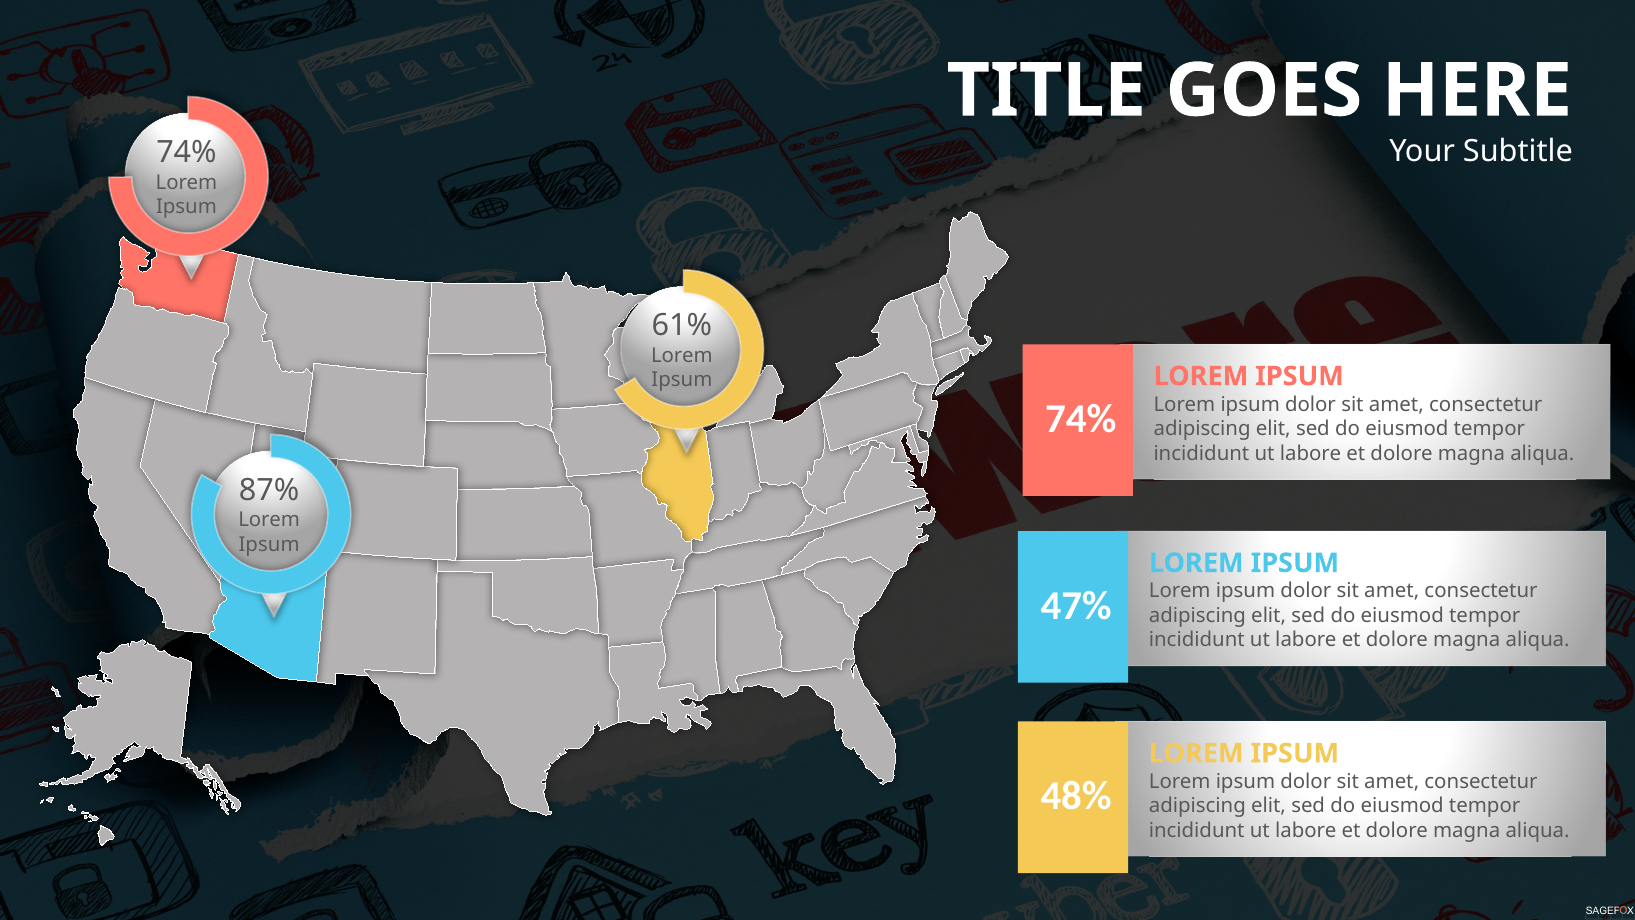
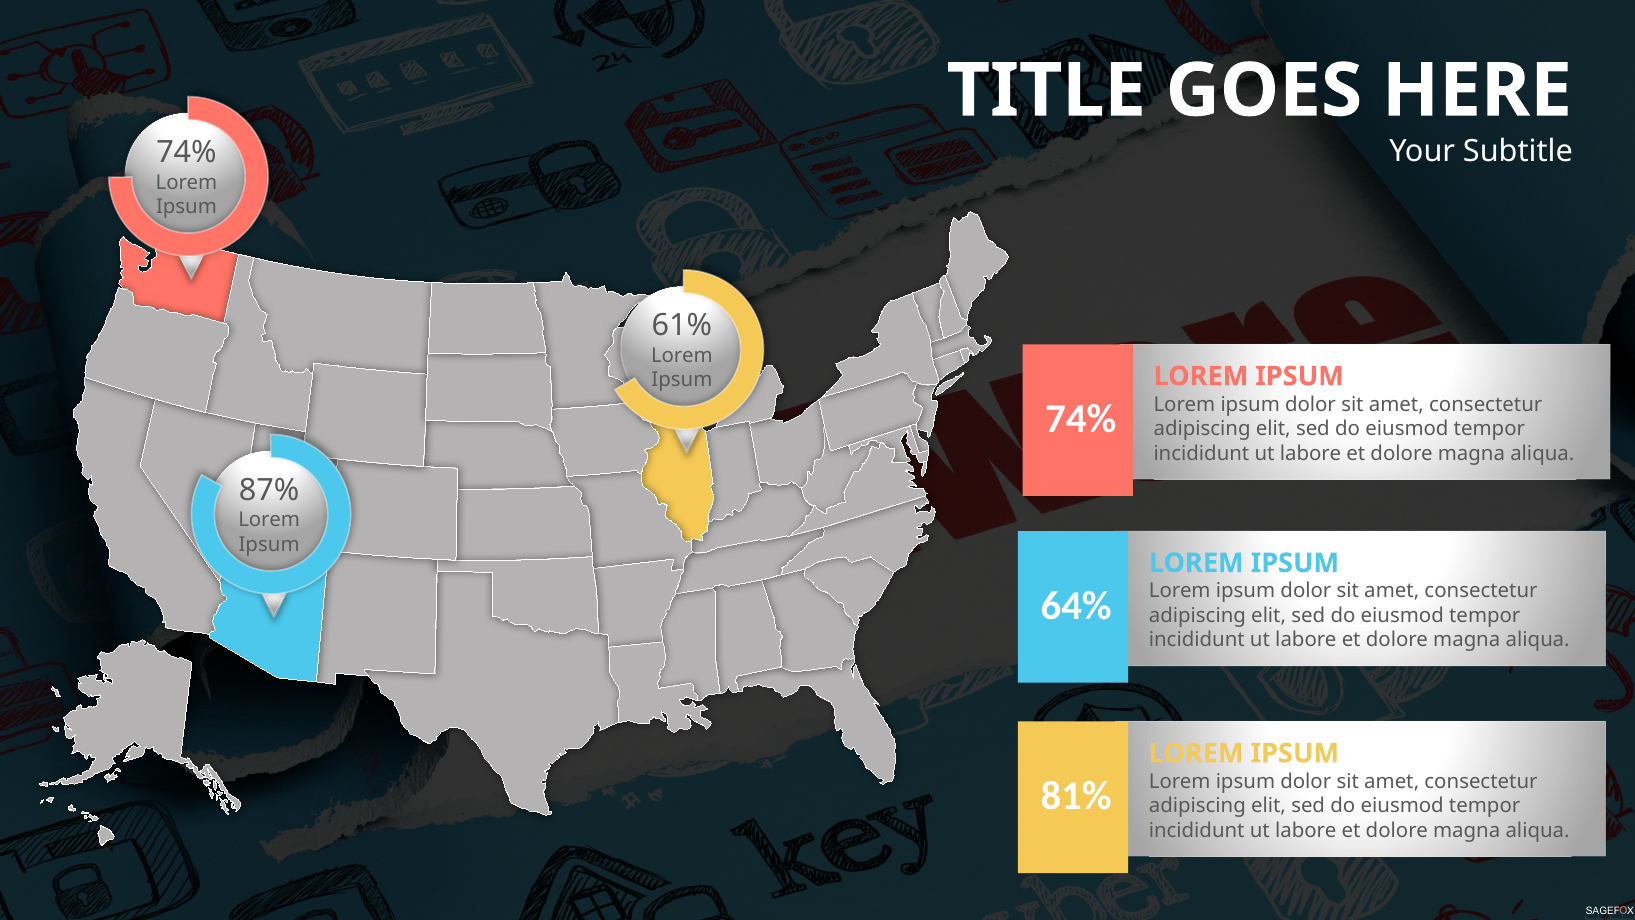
47%: 47% -> 64% (1076, 605)
48%: 48% -> 81% (1076, 796)
